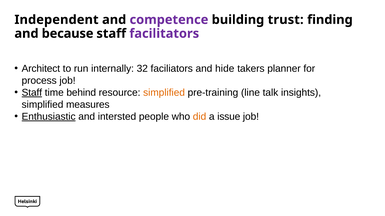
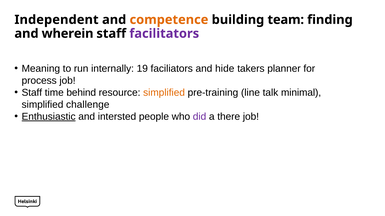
competence colour: purple -> orange (169, 20)
trust: trust -> team (286, 20)
because: because -> wherein (68, 34)
Architect: Architect -> Meaning (41, 69)
32: 32 -> 19 (142, 69)
Staff underline: present -> none (32, 93)
insights: insights -> minimal (301, 93)
measures: measures -> challenge (88, 105)
did colour: orange -> purple (200, 117)
issue: issue -> there (229, 117)
